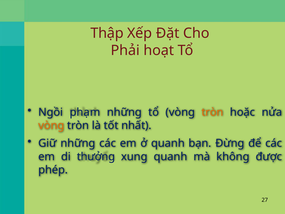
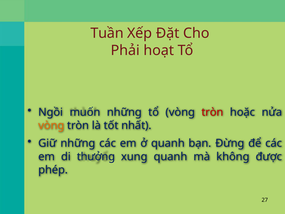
Thập: Thập -> Tuần (107, 33)
phạm: phạm -> muốn (85, 112)
tròn colour: orange -> red (212, 112)
